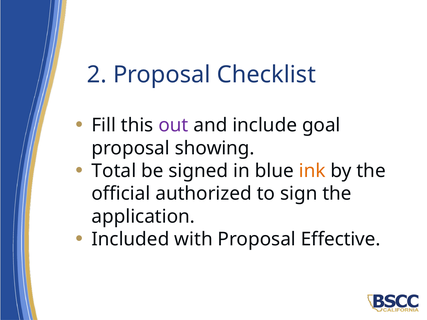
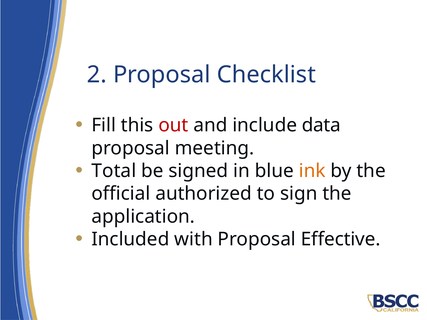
out colour: purple -> red (173, 126)
goal: goal -> data (321, 126)
showing: showing -> meeting (215, 148)
